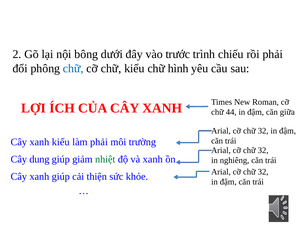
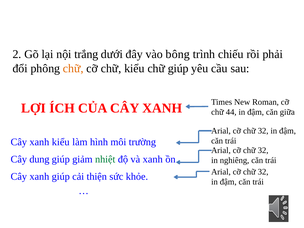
bông: bông -> trắng (86, 54)
trước: trước -> bông (178, 54)
chữ colour: blue -> orange (73, 68)
chữ hình: hình -> giúp (178, 68)
làm phải: phải -> hình (99, 142)
